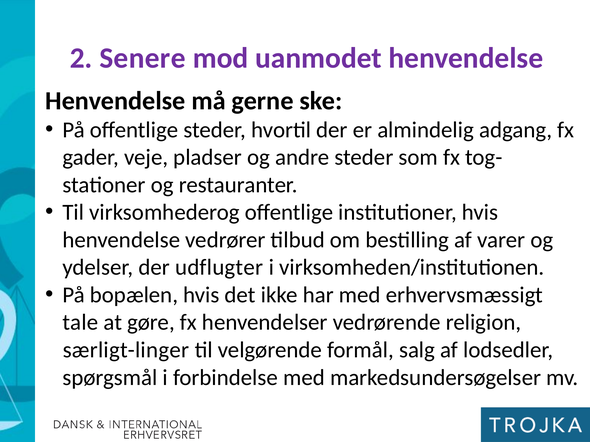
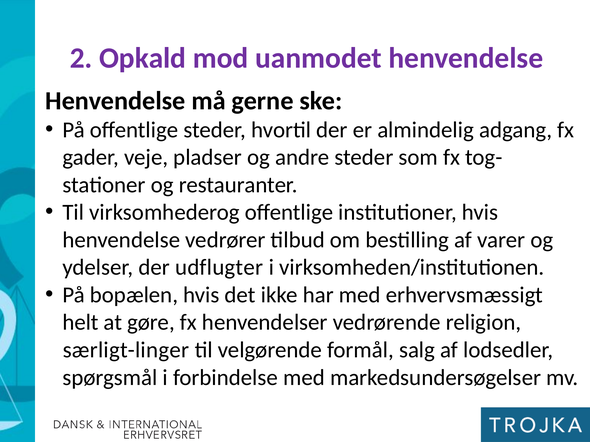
Senere: Senere -> Opkald (143, 58)
tale: tale -> helt (80, 323)
